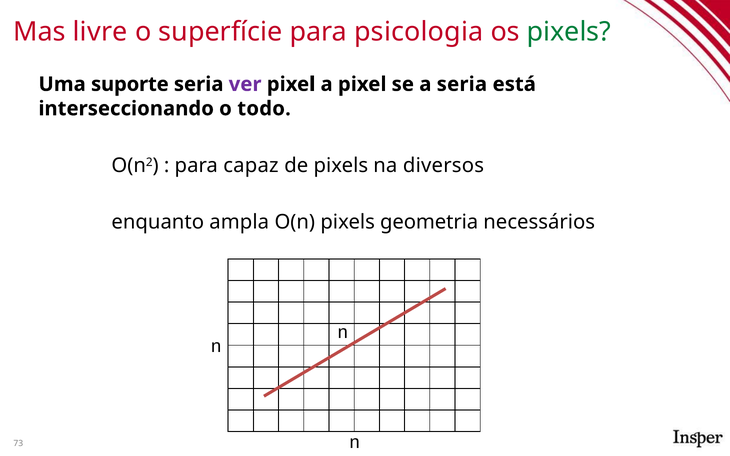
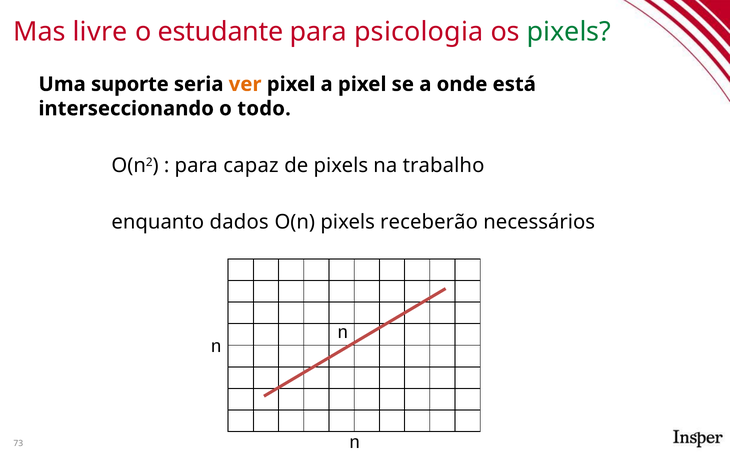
superfície: superfície -> estudante (221, 32)
ver colour: purple -> orange (245, 84)
a seria: seria -> onde (462, 84)
diversos: diversos -> trabalho (444, 165)
ampla: ampla -> dados (239, 222)
geometria: geometria -> receberão (429, 222)
